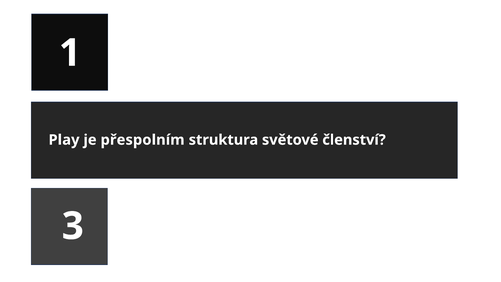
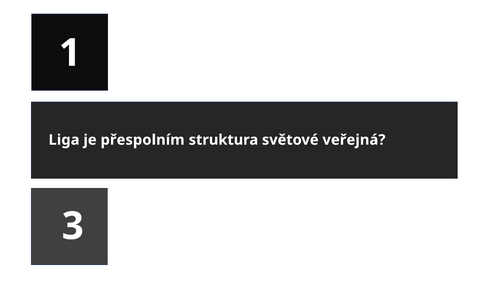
Play: Play -> Liga (64, 140)
členství: členství -> veřejná (354, 140)
